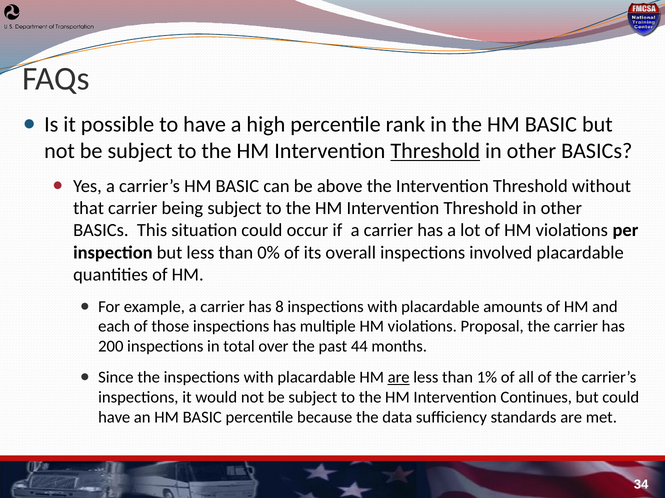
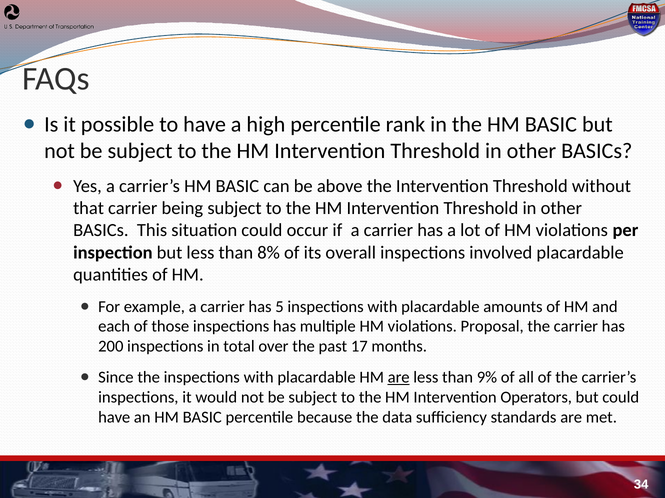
Threshold underline: present -> none (435, 151)
0%: 0% -> 8% (269, 253)
8: 8 -> 5 (279, 307)
44: 44 -> 17 (359, 347)
1%: 1% -> 9% (487, 378)
Continues: Continues -> Operators (536, 398)
